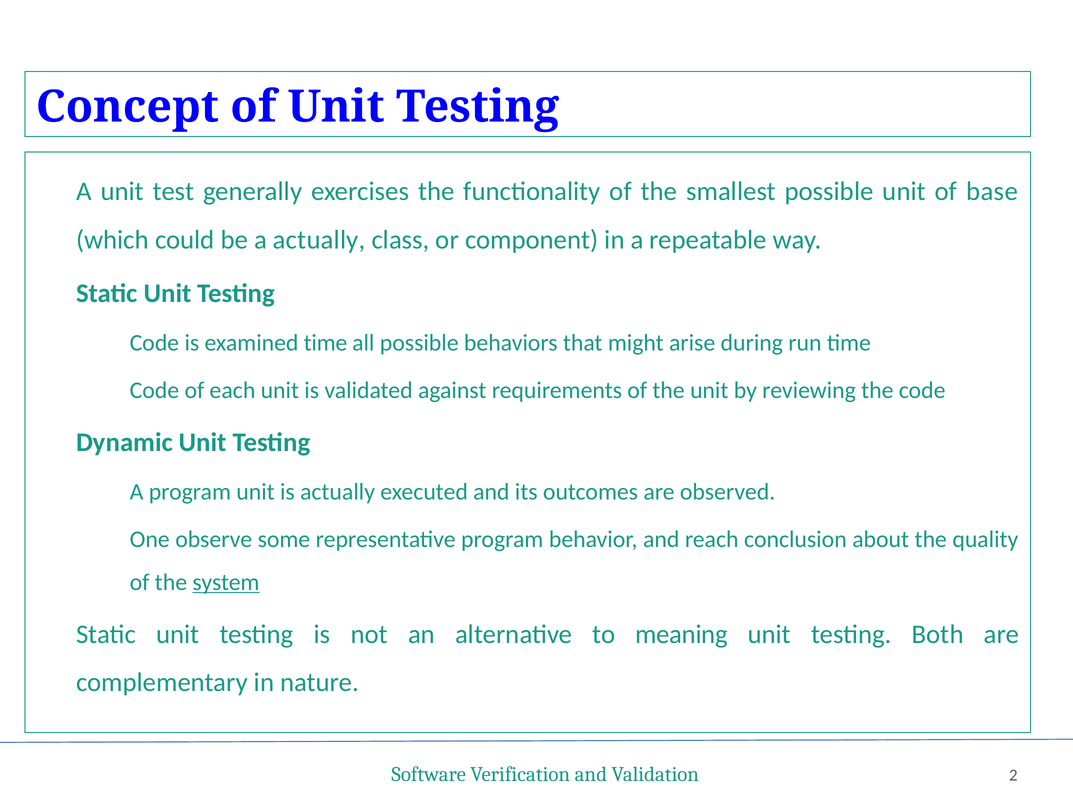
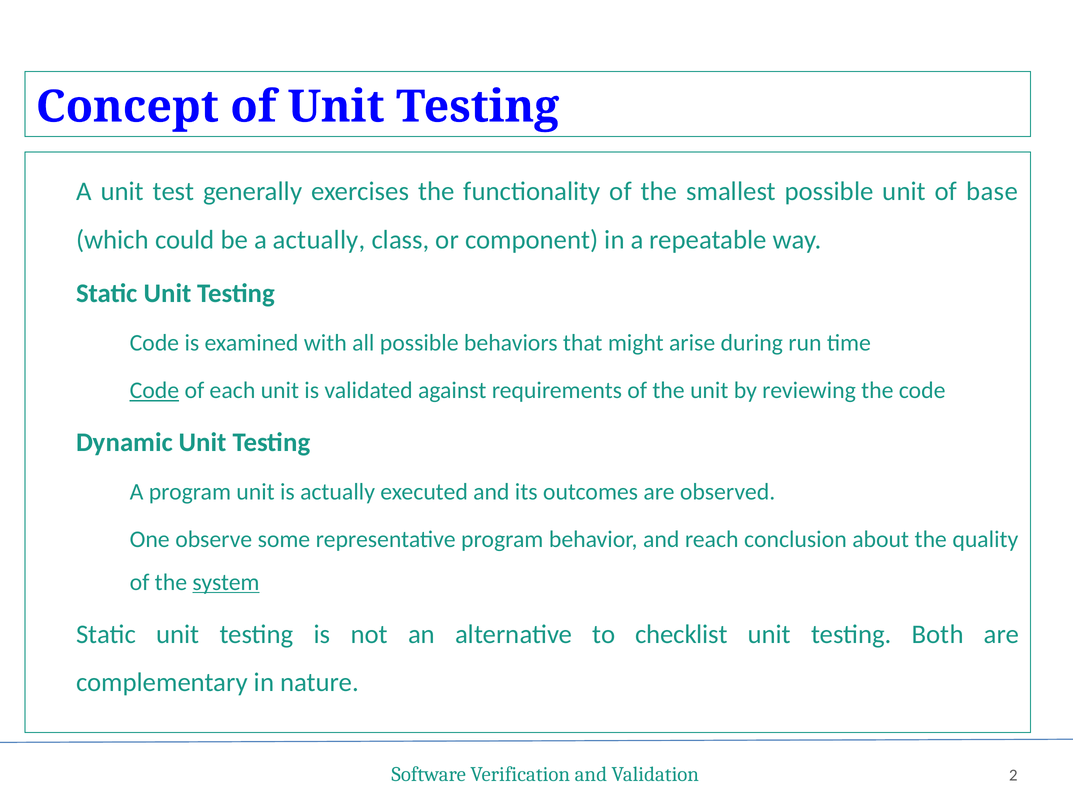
examined time: time -> with (325, 343)
Code underline: none -> present (154, 390)
meaning: meaning -> checklist (681, 634)
